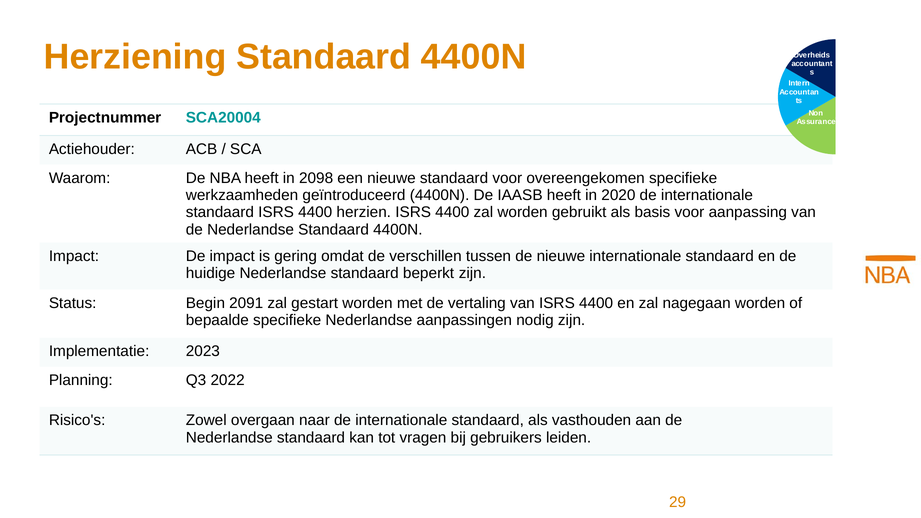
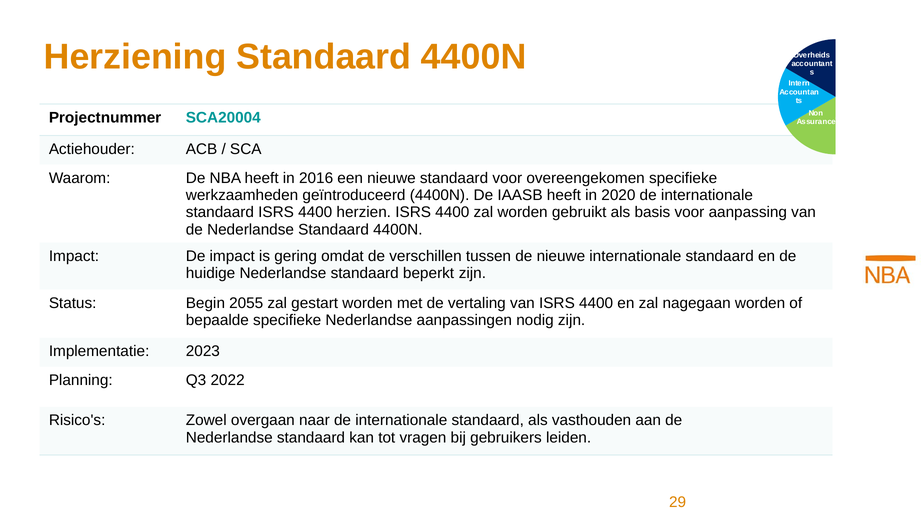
2098: 2098 -> 2016 (316, 178)
2091: 2091 -> 2055 (246, 303)
